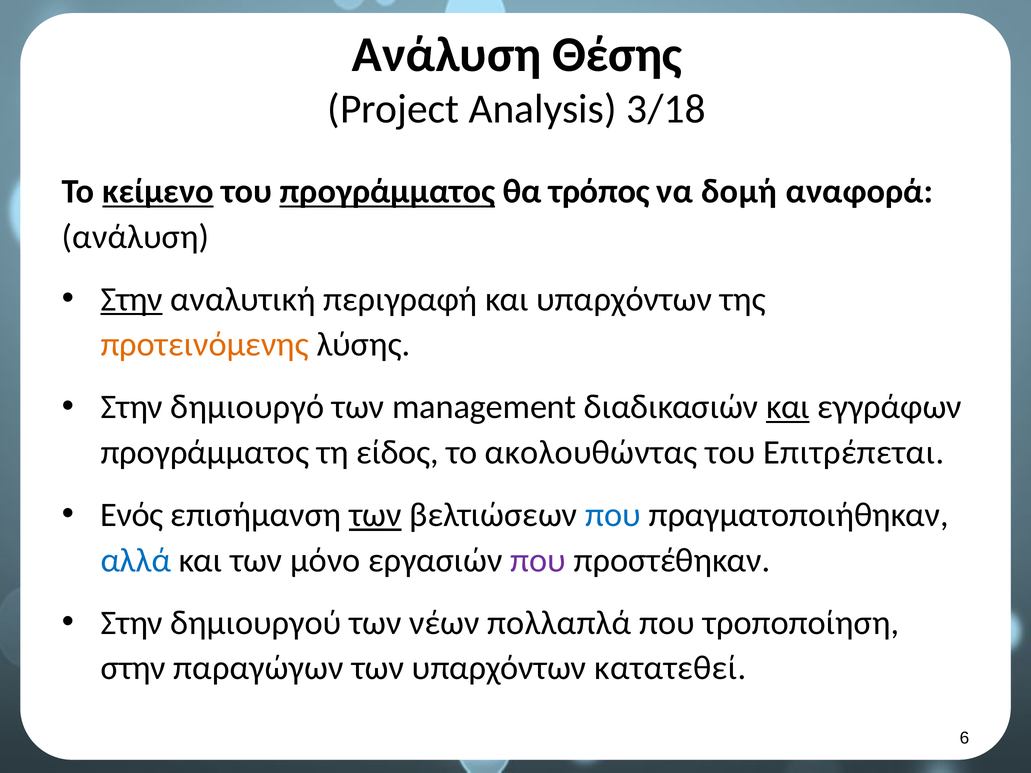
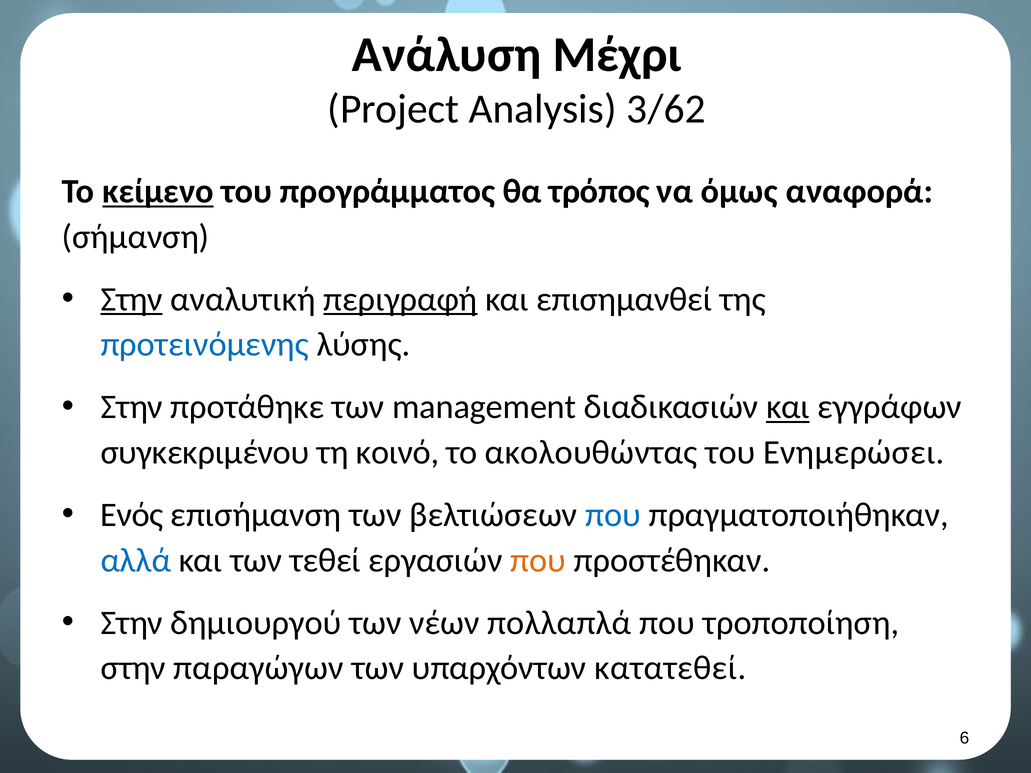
Θέσης: Θέσης -> Μέχρι (617, 55)
3/18: 3/18 -> 3/62 (666, 109)
προγράμματος underline: present -> none (387, 192)
δομή: δομή -> όμως (739, 192)
ανάλυση: ανάλυση -> σήμανση (136, 237)
περιγραφή underline: none -> present (400, 299)
και υπαρχόντων: υπαρχόντων -> επισημανθεί (624, 299)
προτεινόμενης colour: orange -> blue (205, 345)
δημιουργό: δημιουργό -> προτάθηκε (247, 407)
προγράμματος: προγράμματος -> συγκεκριμένου (205, 453)
είδος: είδος -> κοινό (398, 453)
Επιτρέπεται: Επιτρέπεται -> Ενημερώσει (854, 453)
των underline: present -> none (375, 515)
μόνο: μόνο -> τεθεί (325, 560)
που colour: purple -> orange (538, 560)
